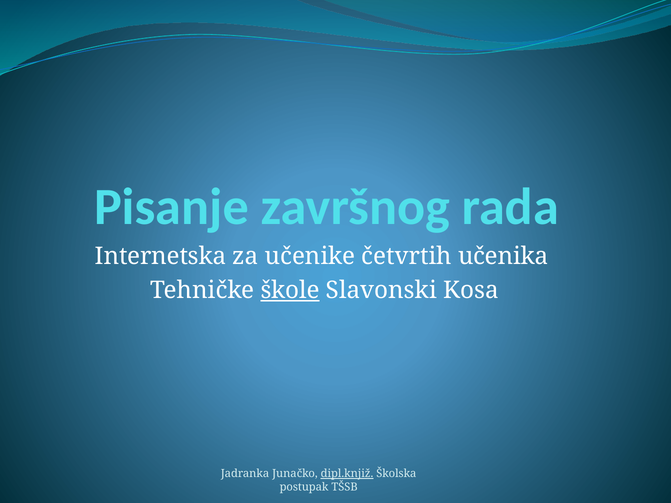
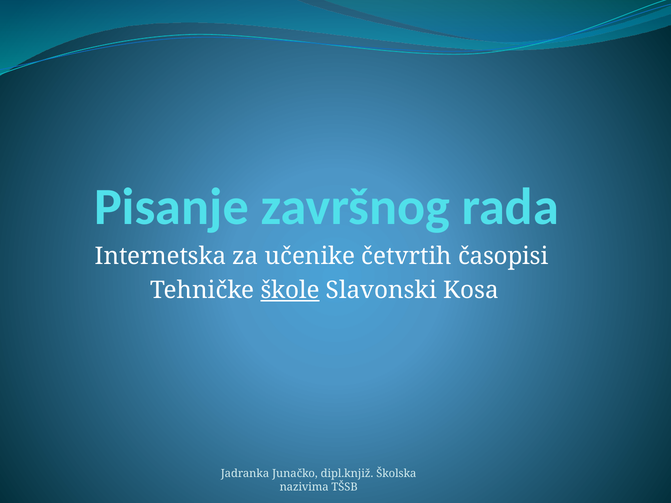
učenika: učenika -> časopisi (503, 256)
dipl.knjiž underline: present -> none (347, 474)
postupak: postupak -> nazivima (304, 487)
